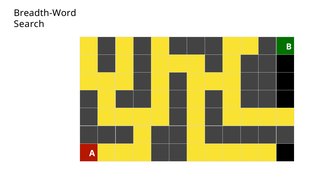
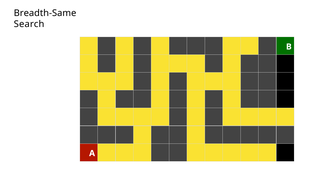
Breadth-Word: Breadth-Word -> Breadth-Same (45, 13)
